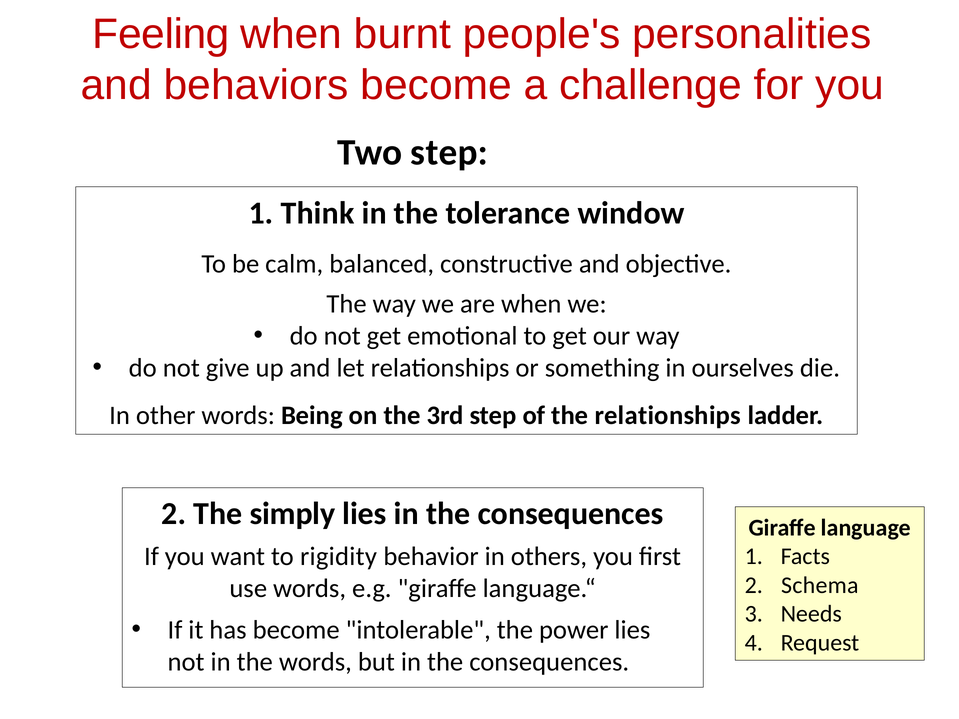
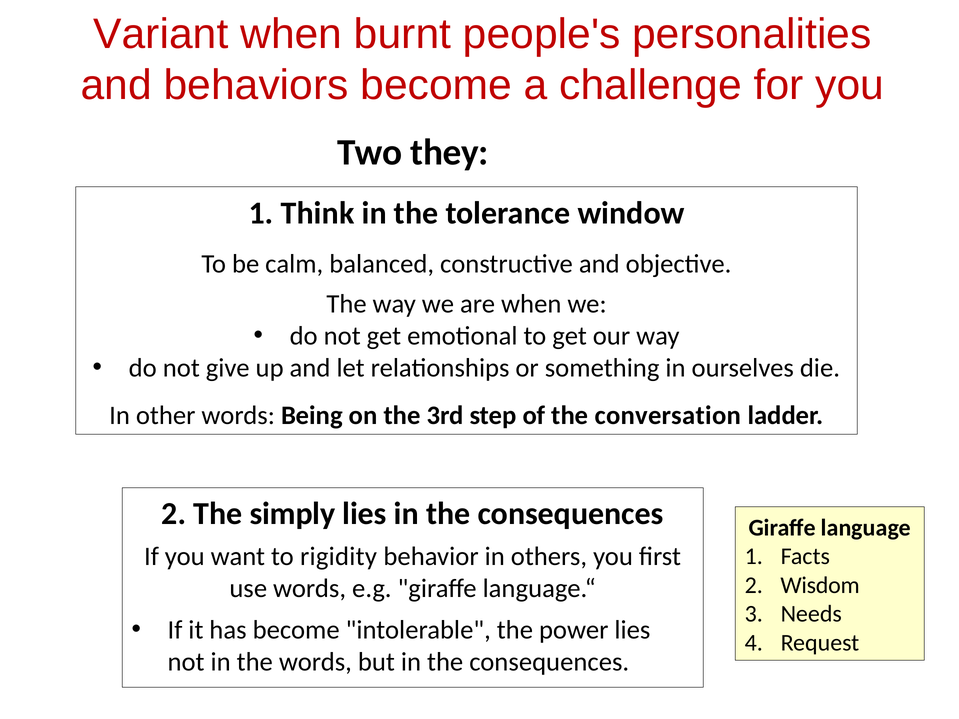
Feeling: Feeling -> Variant (161, 34)
Two step: step -> they (450, 153)
the relationships: relationships -> conversation (668, 416)
Schema: Schema -> Wisdom (820, 585)
